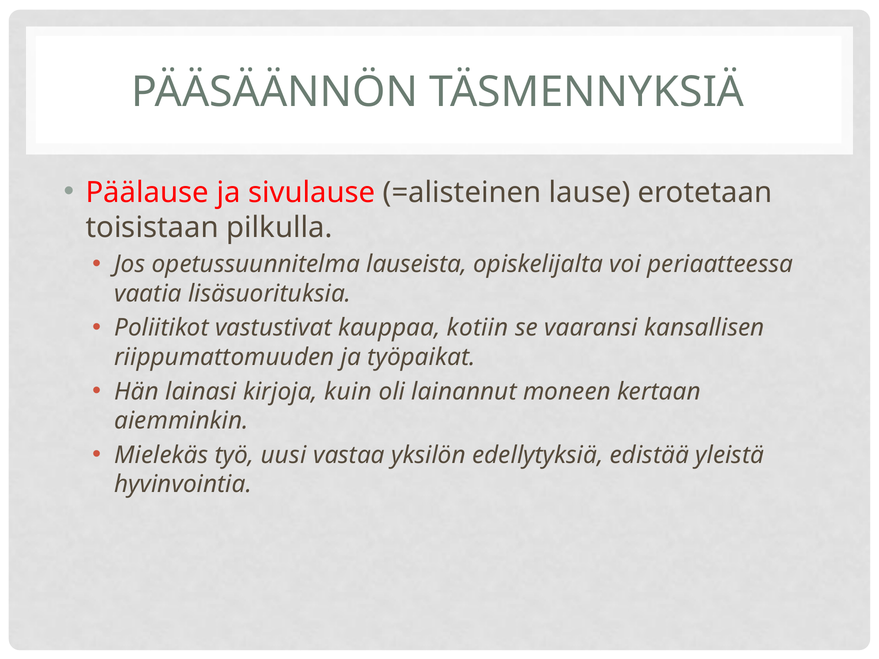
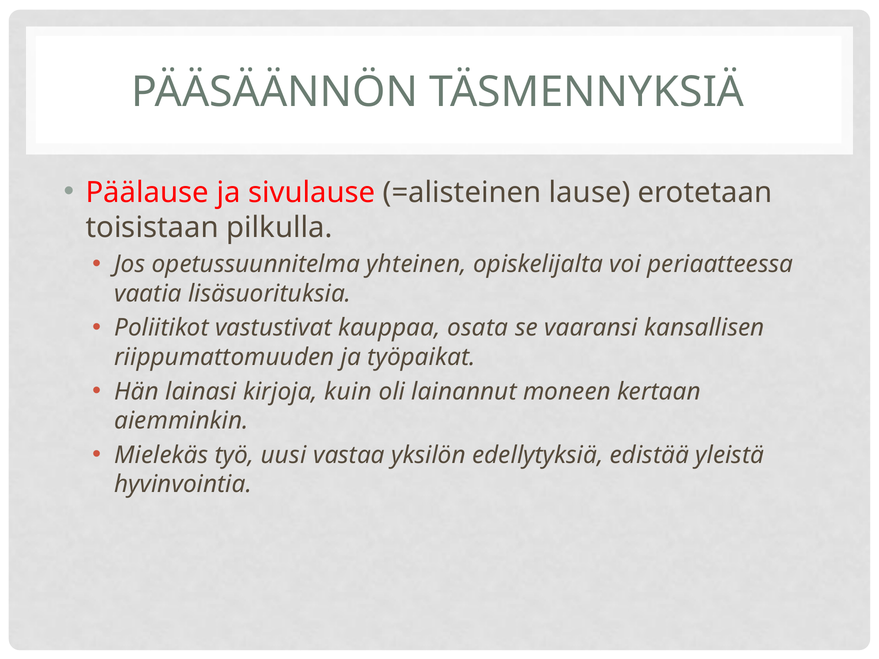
lauseista: lauseista -> yhteinen (417, 264)
kotiin: kotiin -> osata (478, 328)
